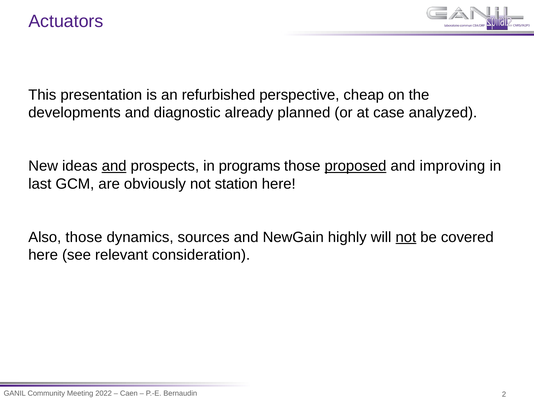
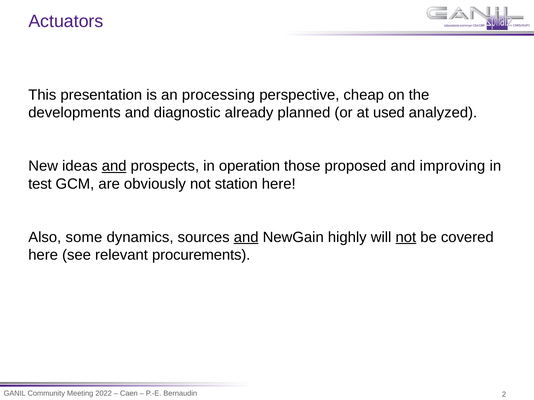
refurbished: refurbished -> processing (218, 95)
case: case -> used (389, 113)
programs: programs -> operation (249, 166)
proposed underline: present -> none (355, 166)
last: last -> test (40, 184)
Also those: those -> some (84, 238)
and underline: none -> present (246, 238)
consideration: consideration -> procurements (201, 255)
